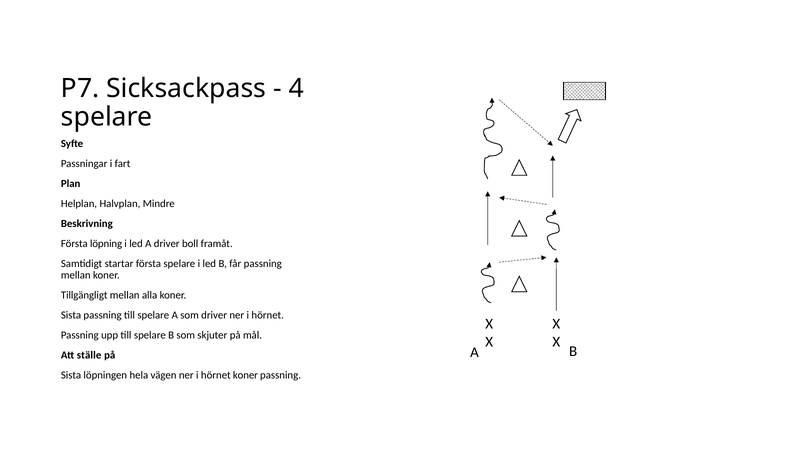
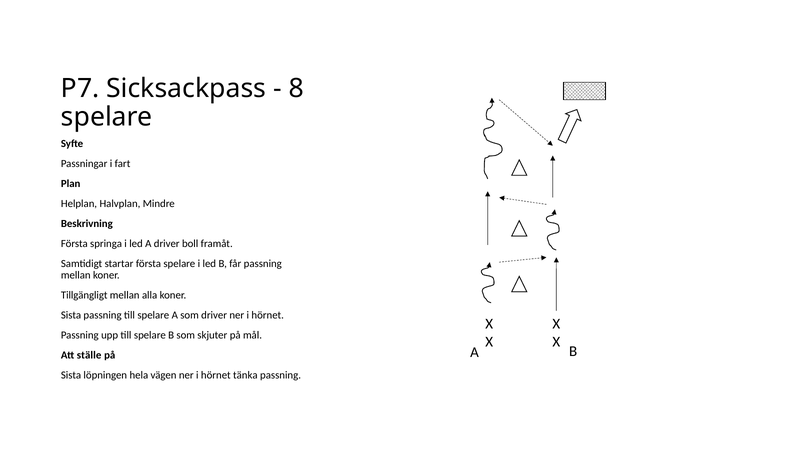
4: 4 -> 8 (296, 88)
löpning: löpning -> springa (106, 243)
hörnet koner: koner -> tänka (245, 375)
